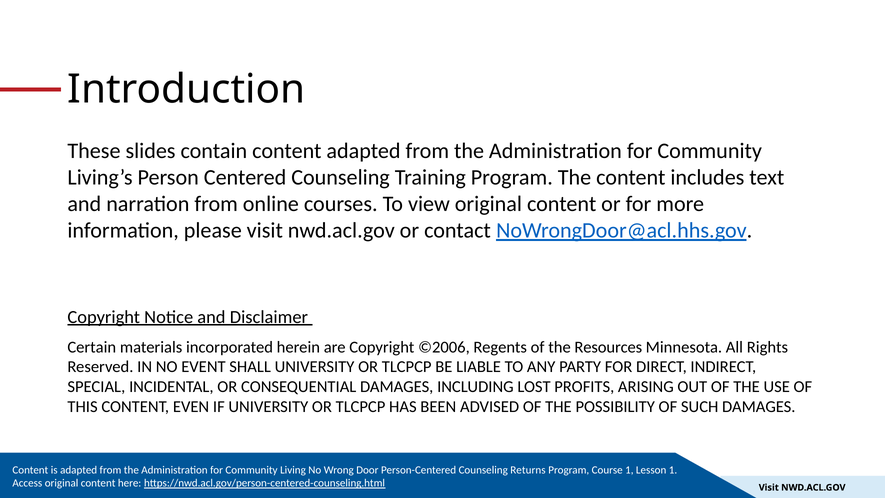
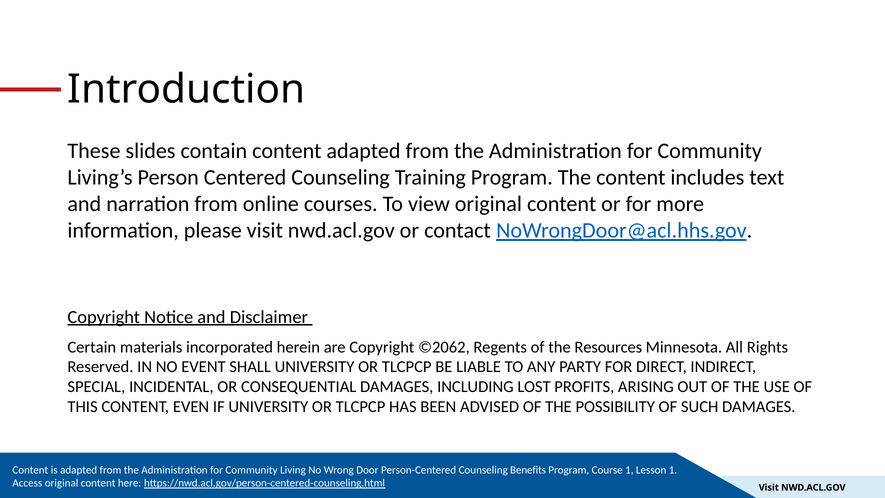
©2006: ©2006 -> ©2062 (444, 347)
Returns: Returns -> Benefits (528, 470)
